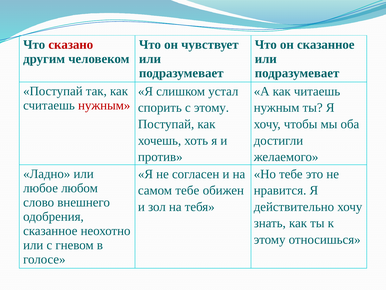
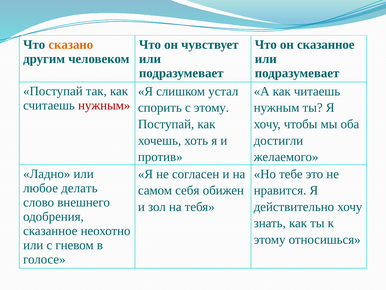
сказано colour: red -> orange (71, 44)
любом: любом -> делать (79, 188)
самом тебе: тебе -> себя (187, 190)
